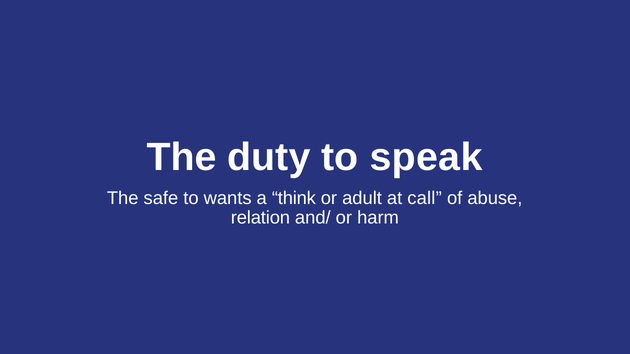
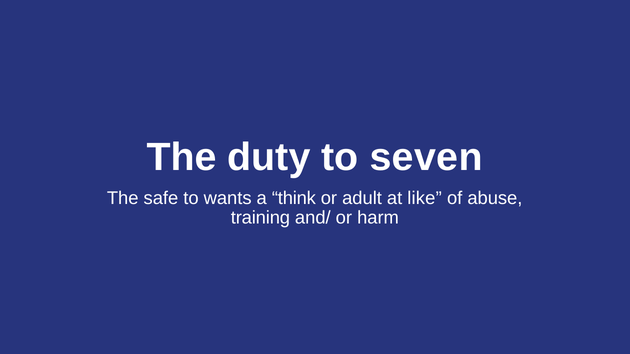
speak: speak -> seven (426, 158)
call: call -> like (425, 198)
relation: relation -> training (260, 218)
